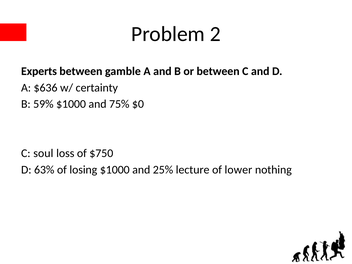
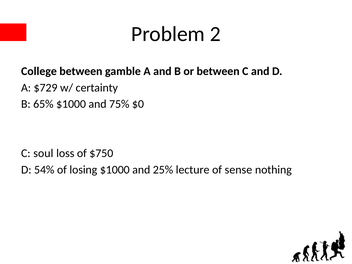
Experts: Experts -> College (39, 71)
$636: $636 -> $729 (46, 88)
59%: 59% -> 65% (43, 104)
63%: 63% -> 54% (44, 170)
lower: lower -> sense (238, 170)
